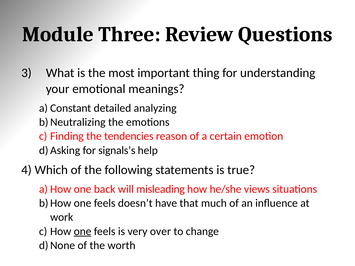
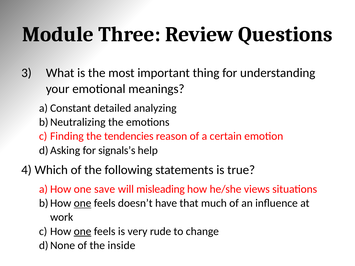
back: back -> save (105, 189)
one underline: none -> present (83, 203)
over: over -> rude (161, 231)
worth: worth -> inside (121, 246)
